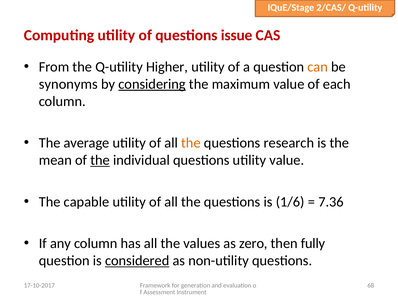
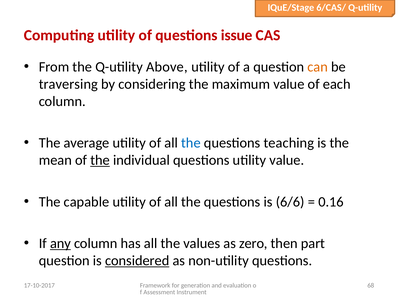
2/CAS/: 2/CAS/ -> 6/CAS/ (331, 8)
Higher: Higher -> Above (167, 67)
synonyms: synonyms -> traversing (68, 84)
considering underline: present -> none (152, 84)
the colour: orange -> blue (191, 143)
research: research -> teaching (289, 143)
1/6: 1/6 -> 6/6 (290, 202)
7.36: 7.36 -> 0.16 (331, 202)
any underline: none -> present (60, 243)
fully: fully -> part (313, 243)
